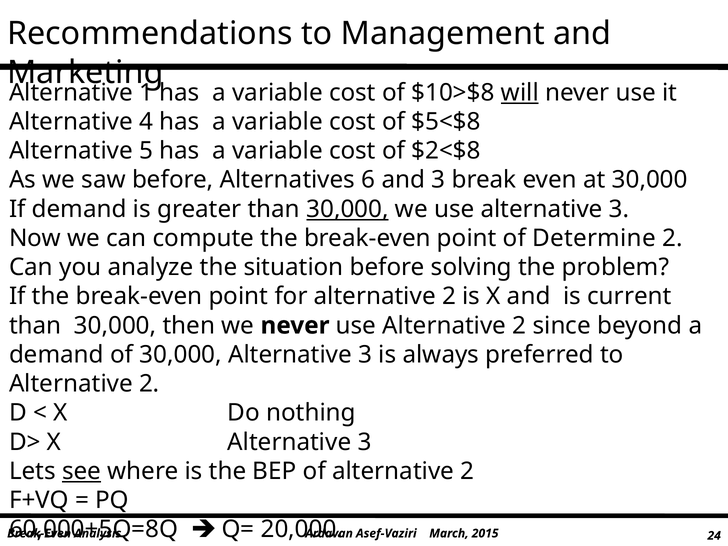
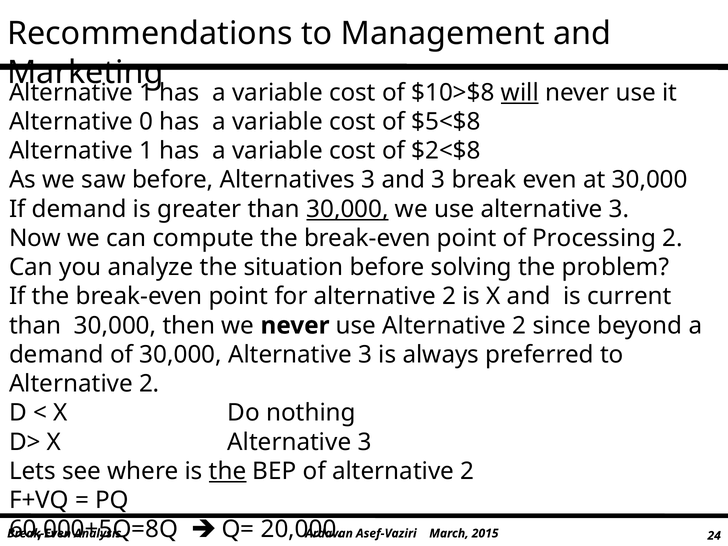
4: 4 -> 0 (146, 122)
5: 5 -> 1 (146, 151)
Alternatives 6: 6 -> 3 (368, 180)
Determine: Determine -> Processing (594, 238)
see underline: present -> none (82, 471)
the underline: none -> present (228, 471)
